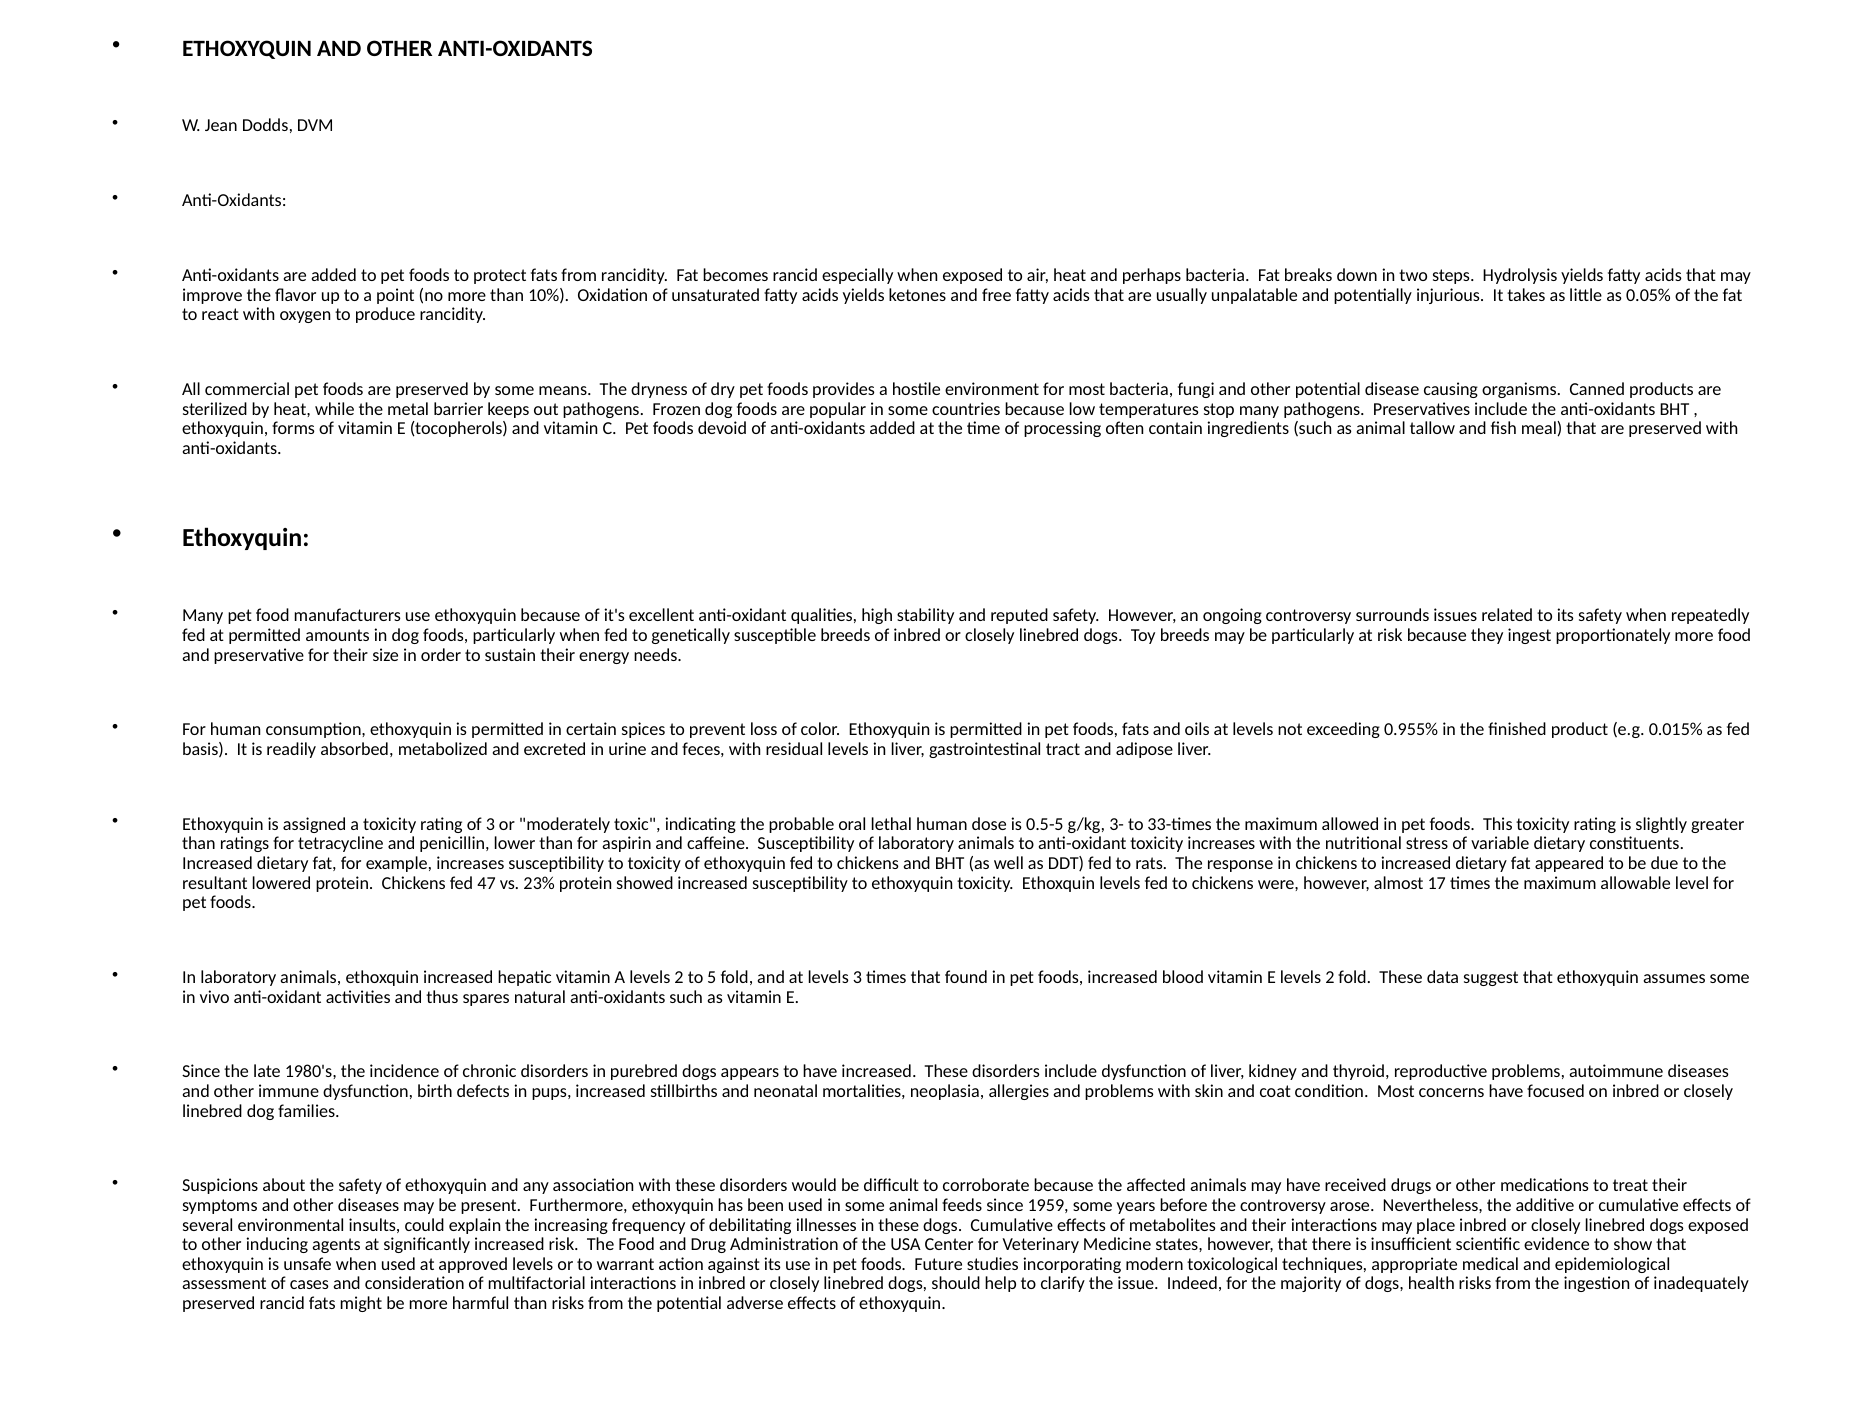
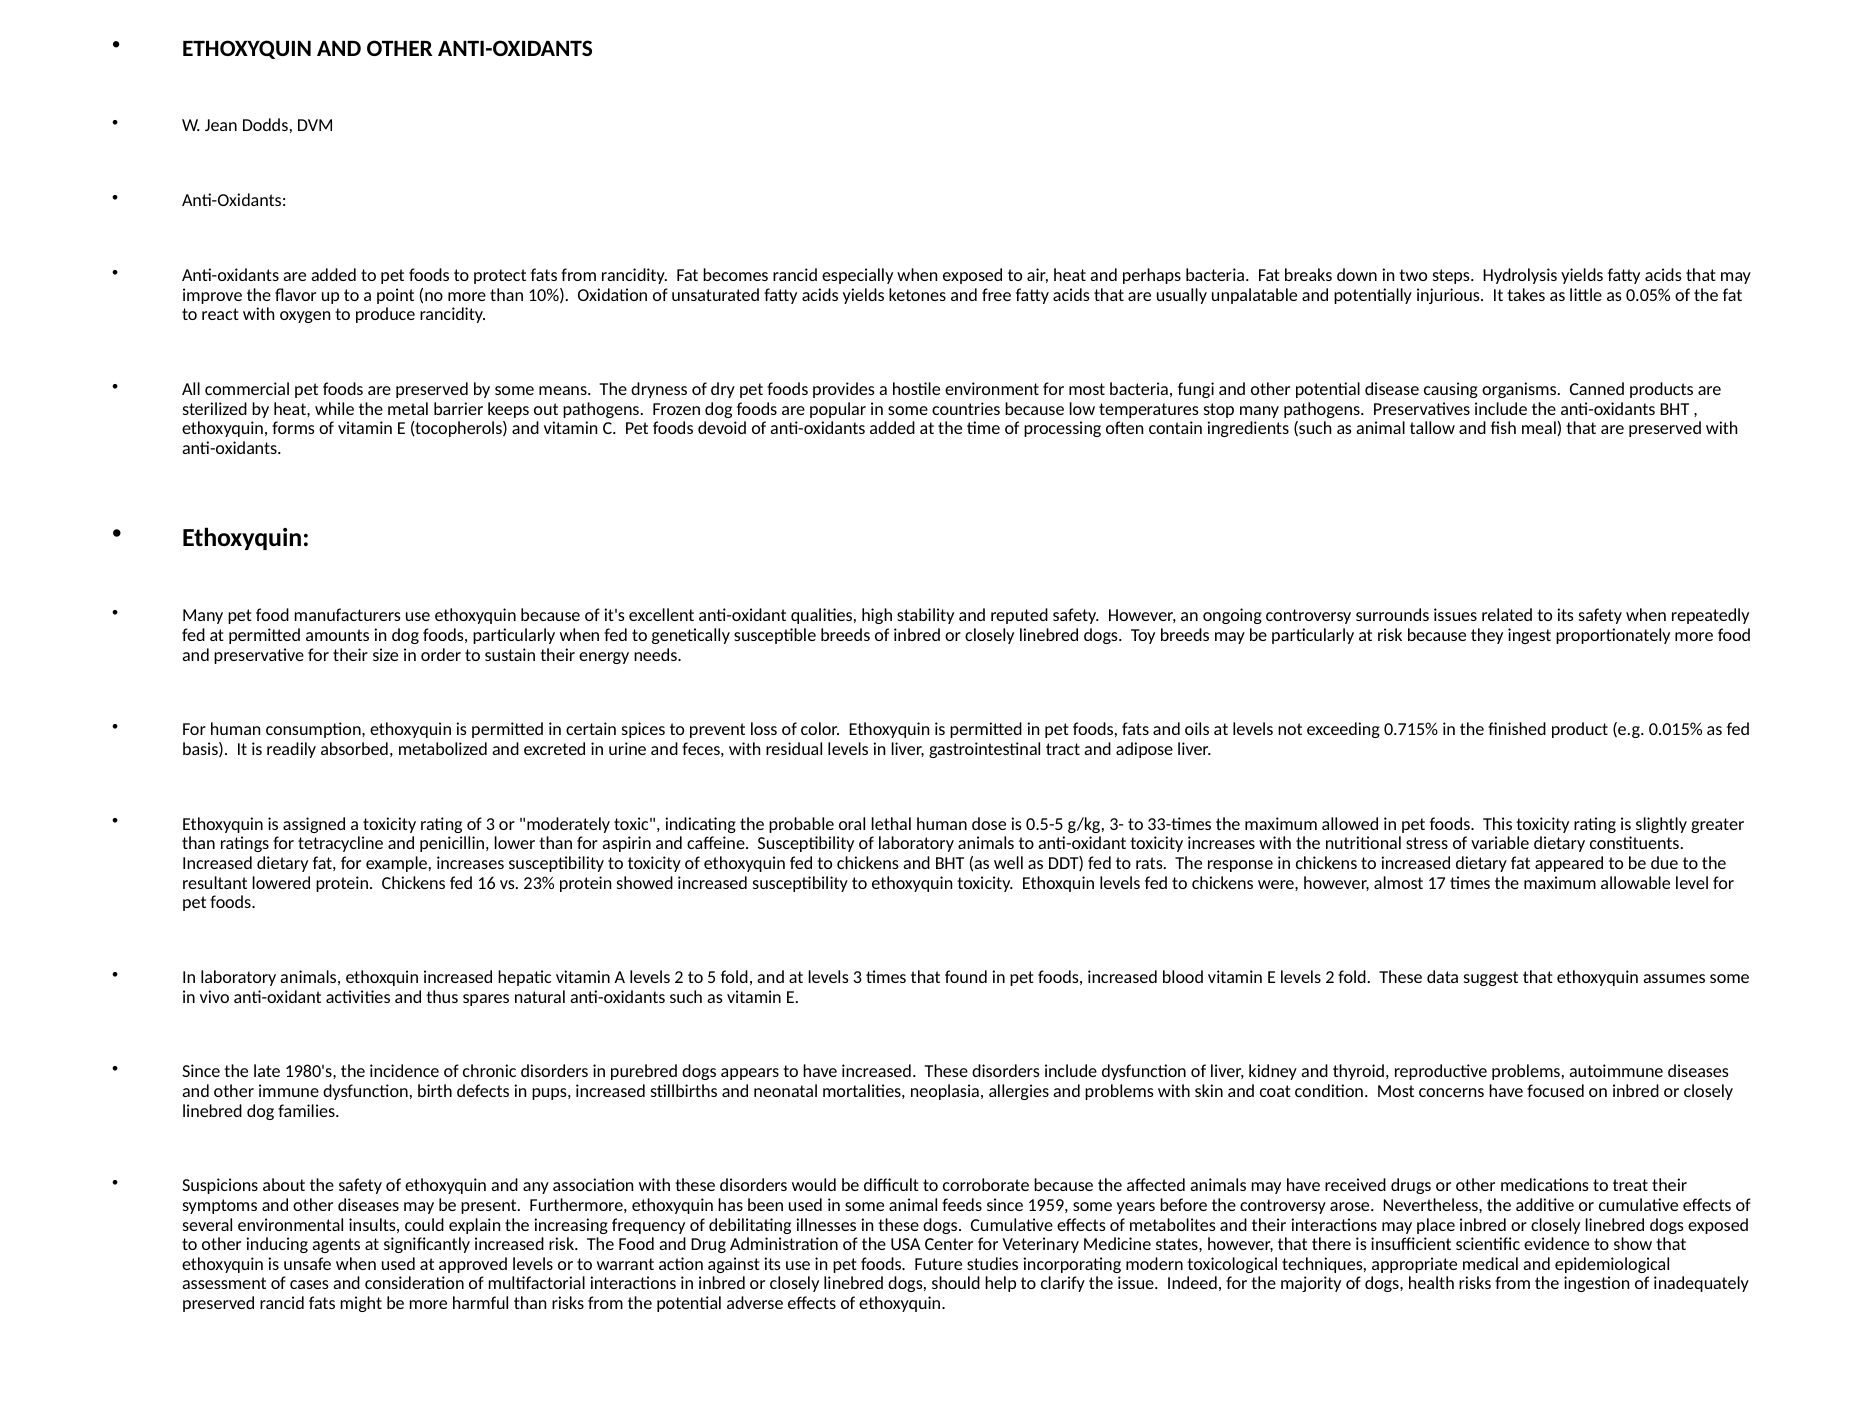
0.955%: 0.955% -> 0.715% (1411, 730)
47: 47 -> 16 (487, 883)
